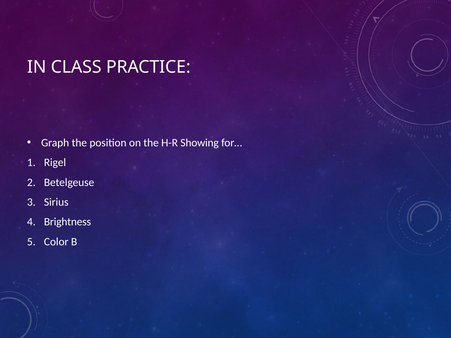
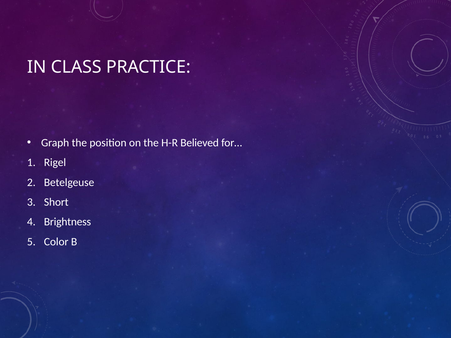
Showing: Showing -> Believed (200, 143)
Sirius: Sirius -> Short (56, 202)
